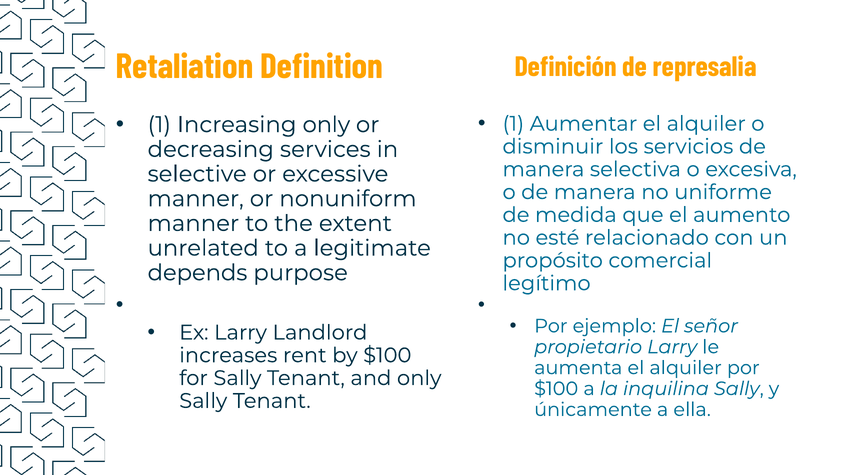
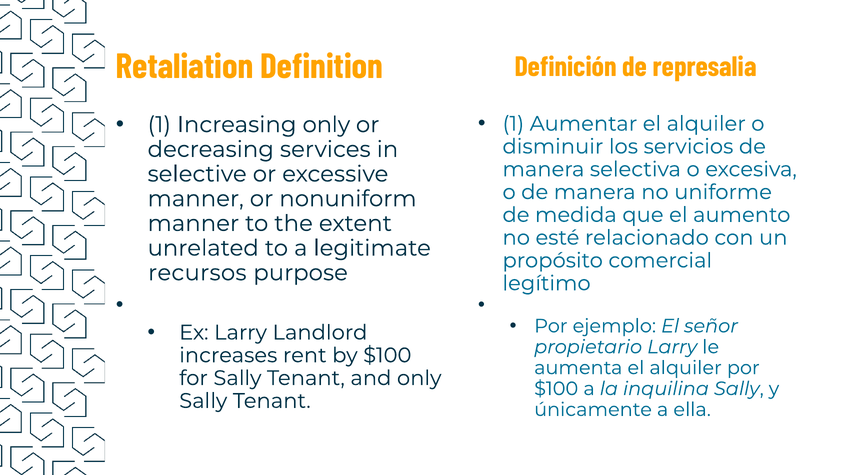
depends: depends -> recursos (197, 273)
